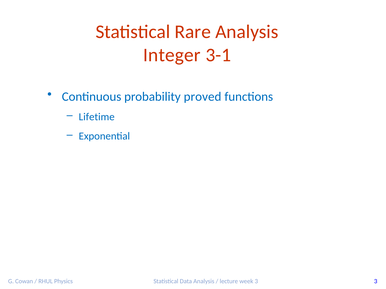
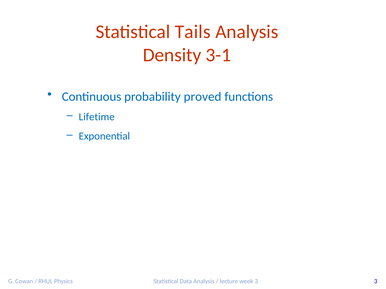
Rare: Rare -> Tails (193, 32)
Integer: Integer -> Density (172, 55)
